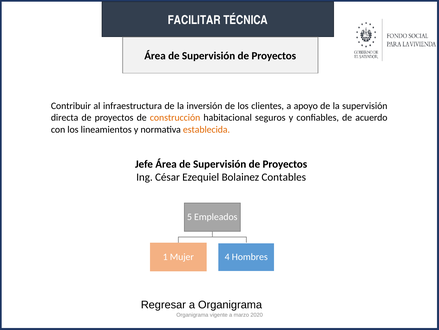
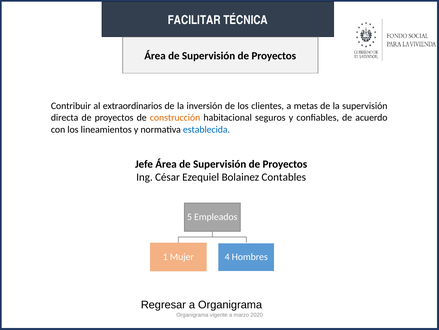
infraestructura: infraestructura -> extraordinarios (133, 106)
apoyo: apoyo -> metas (306, 106)
establecida colour: orange -> blue (206, 129)
